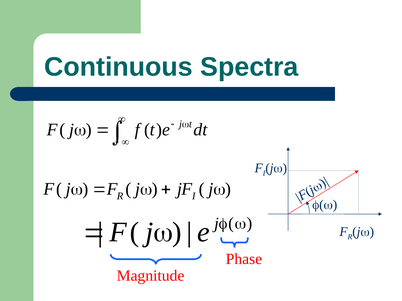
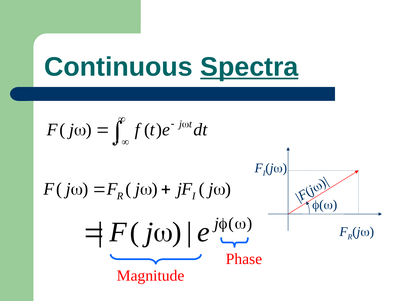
Spectra underline: none -> present (249, 67)
